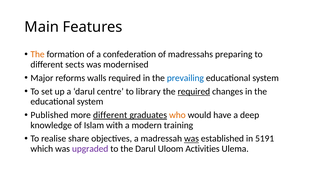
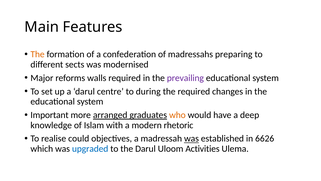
prevailing colour: blue -> purple (185, 78)
library: library -> during (148, 91)
required underline: present -> none (194, 91)
Published: Published -> Important (50, 115)
more different: different -> arranged (110, 115)
training: training -> rhetoric (179, 125)
share: share -> could (79, 138)
5191: 5191 -> 6626 (265, 138)
upgraded colour: purple -> blue (90, 148)
